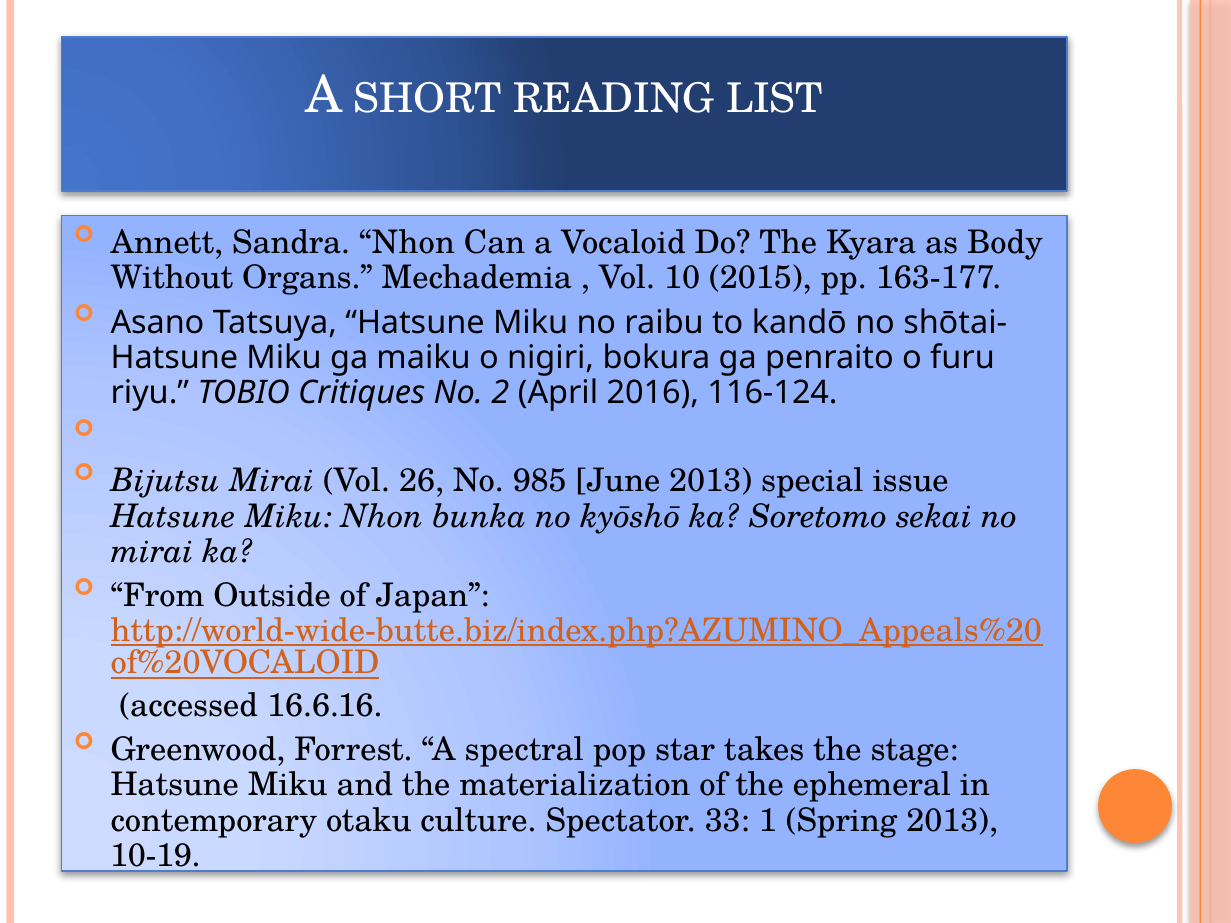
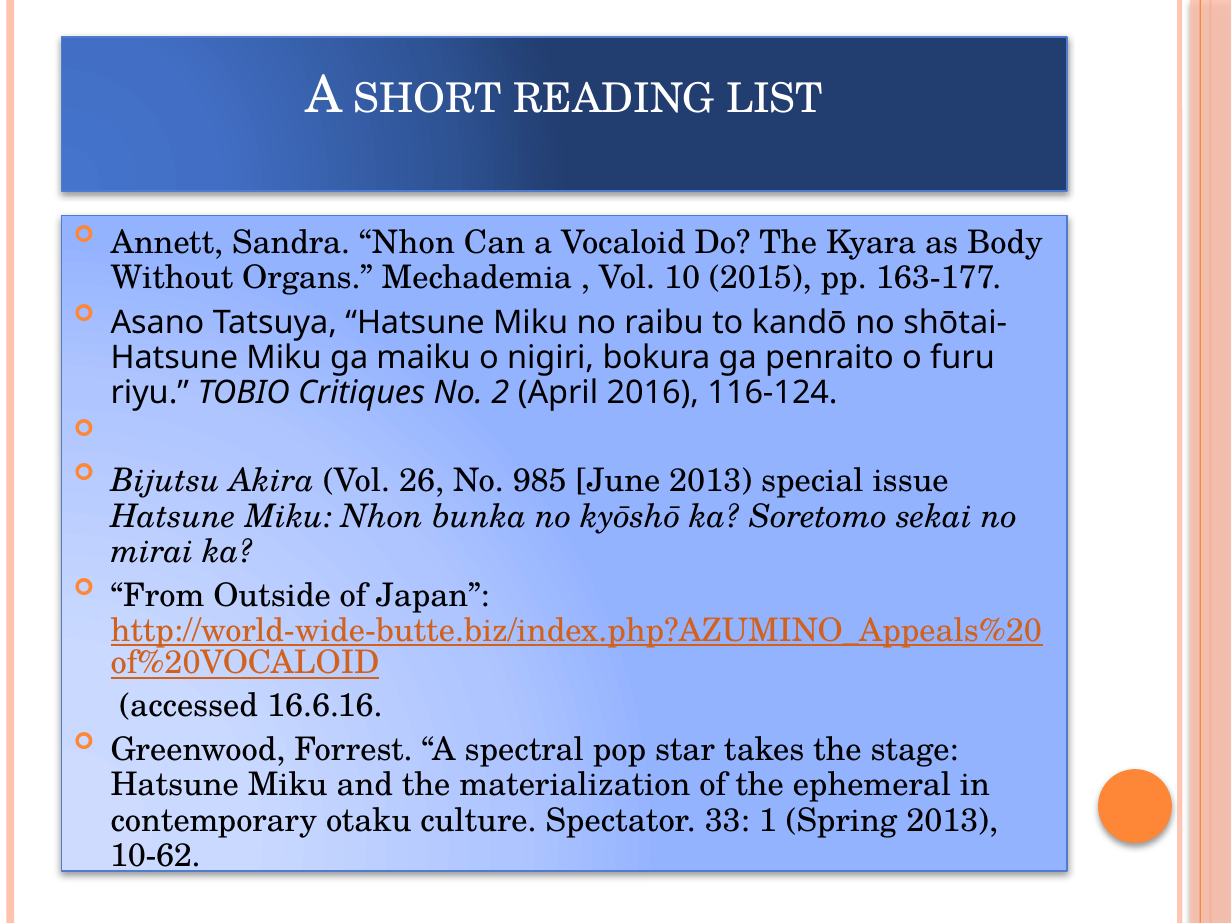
Bijutsu Mirai: Mirai -> Akira (272, 481)
10-19: 10-19 -> 10-62 (155, 856)
